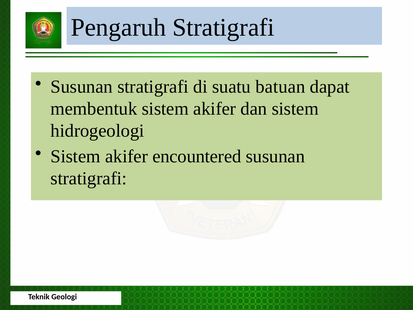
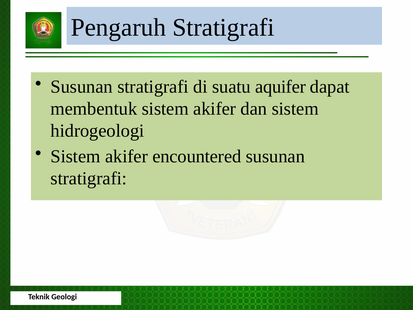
batuan: batuan -> aquifer (281, 87)
